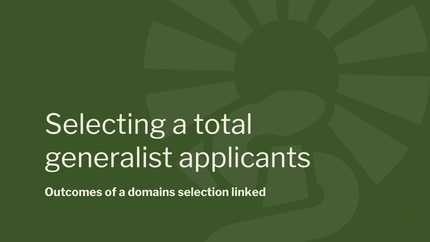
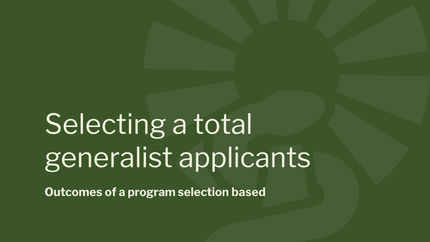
domains: domains -> program (152, 192)
linked: linked -> based (249, 192)
